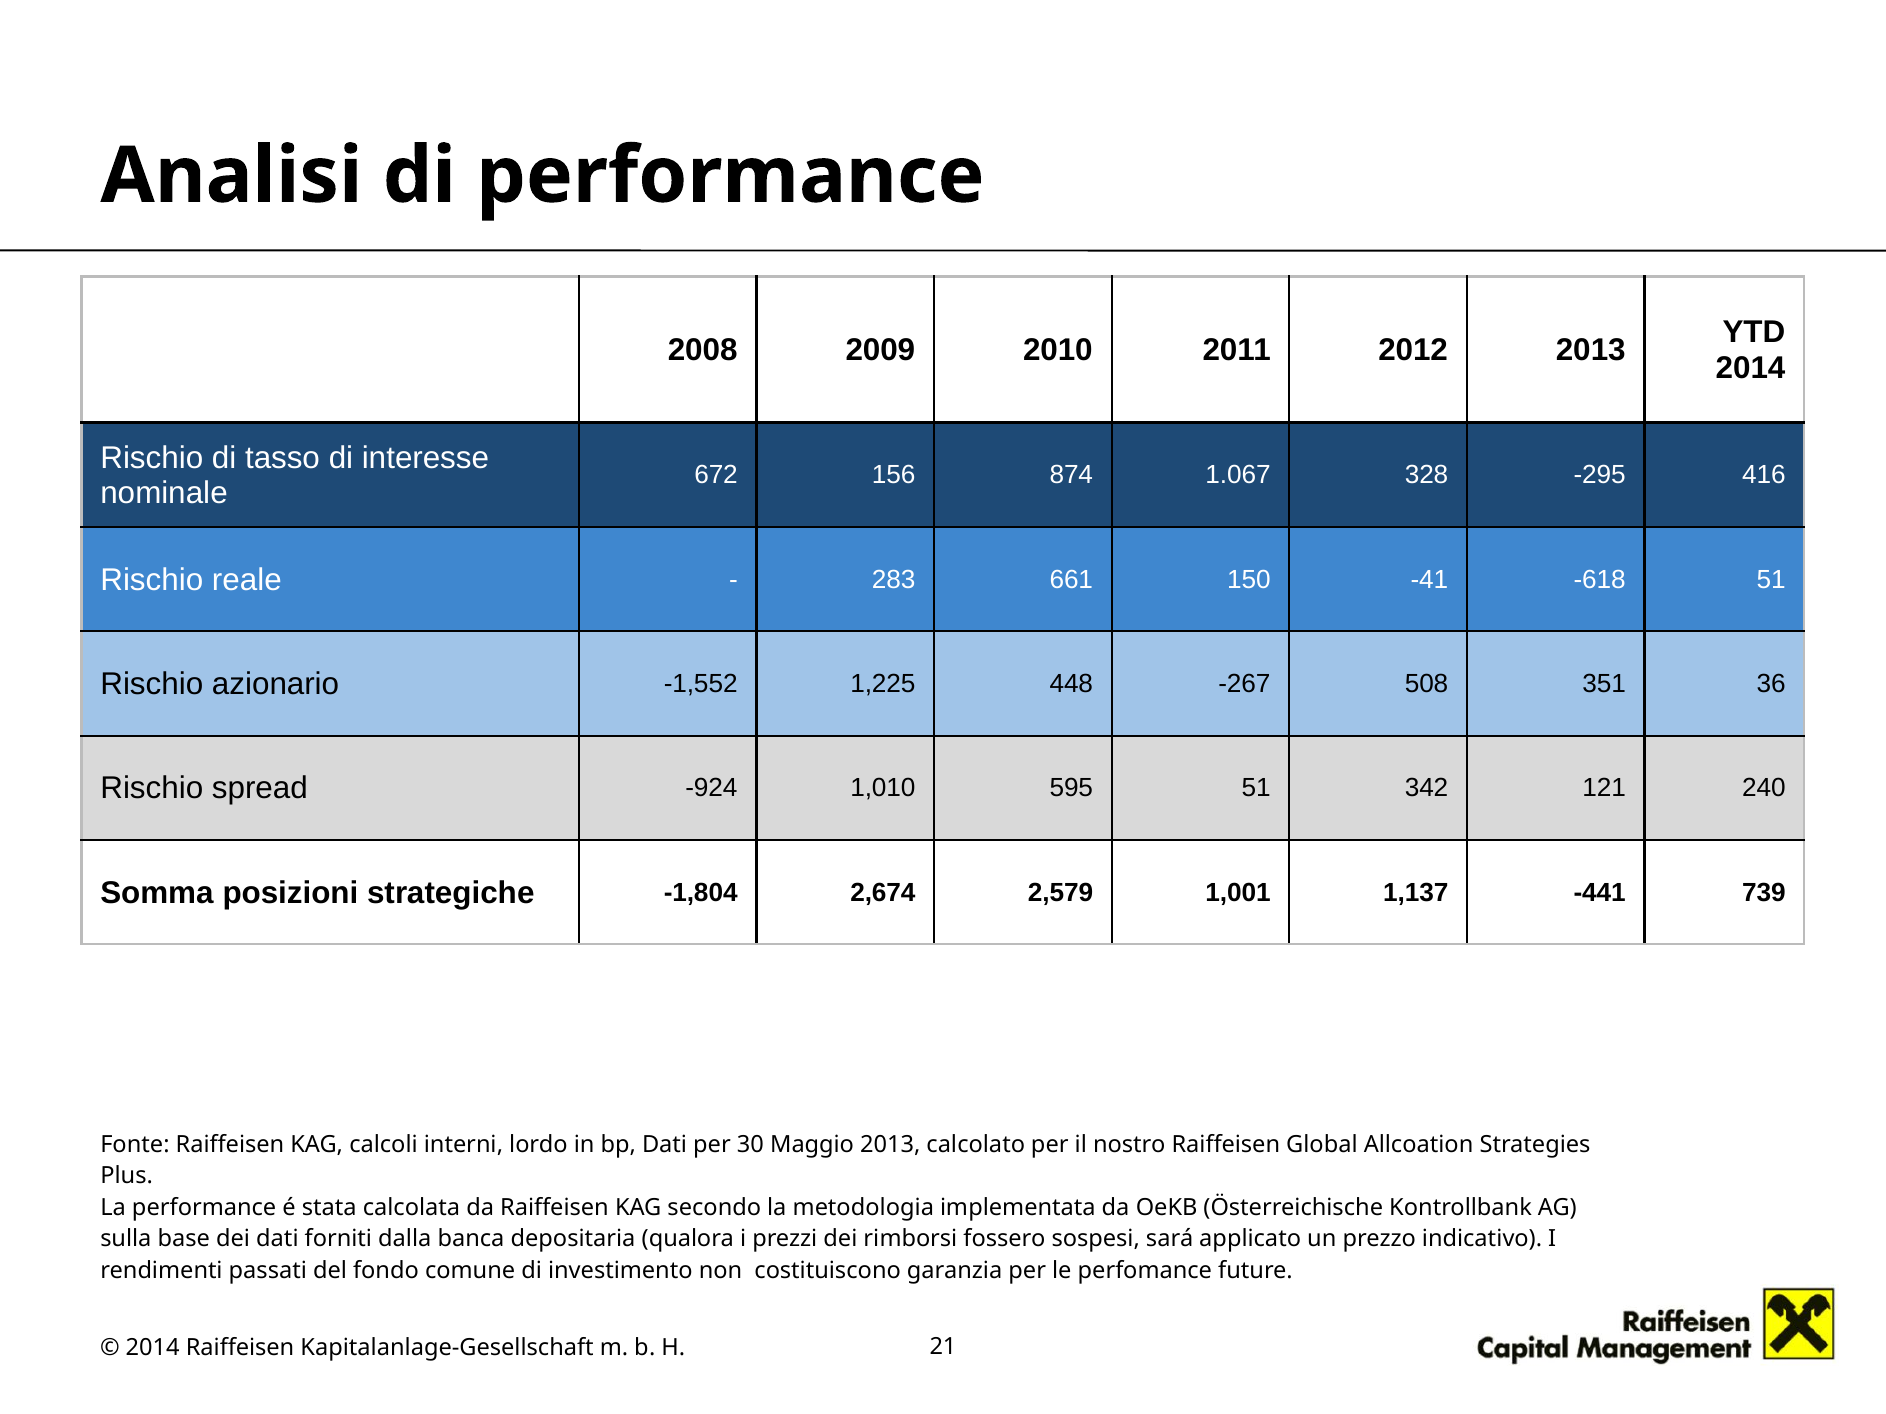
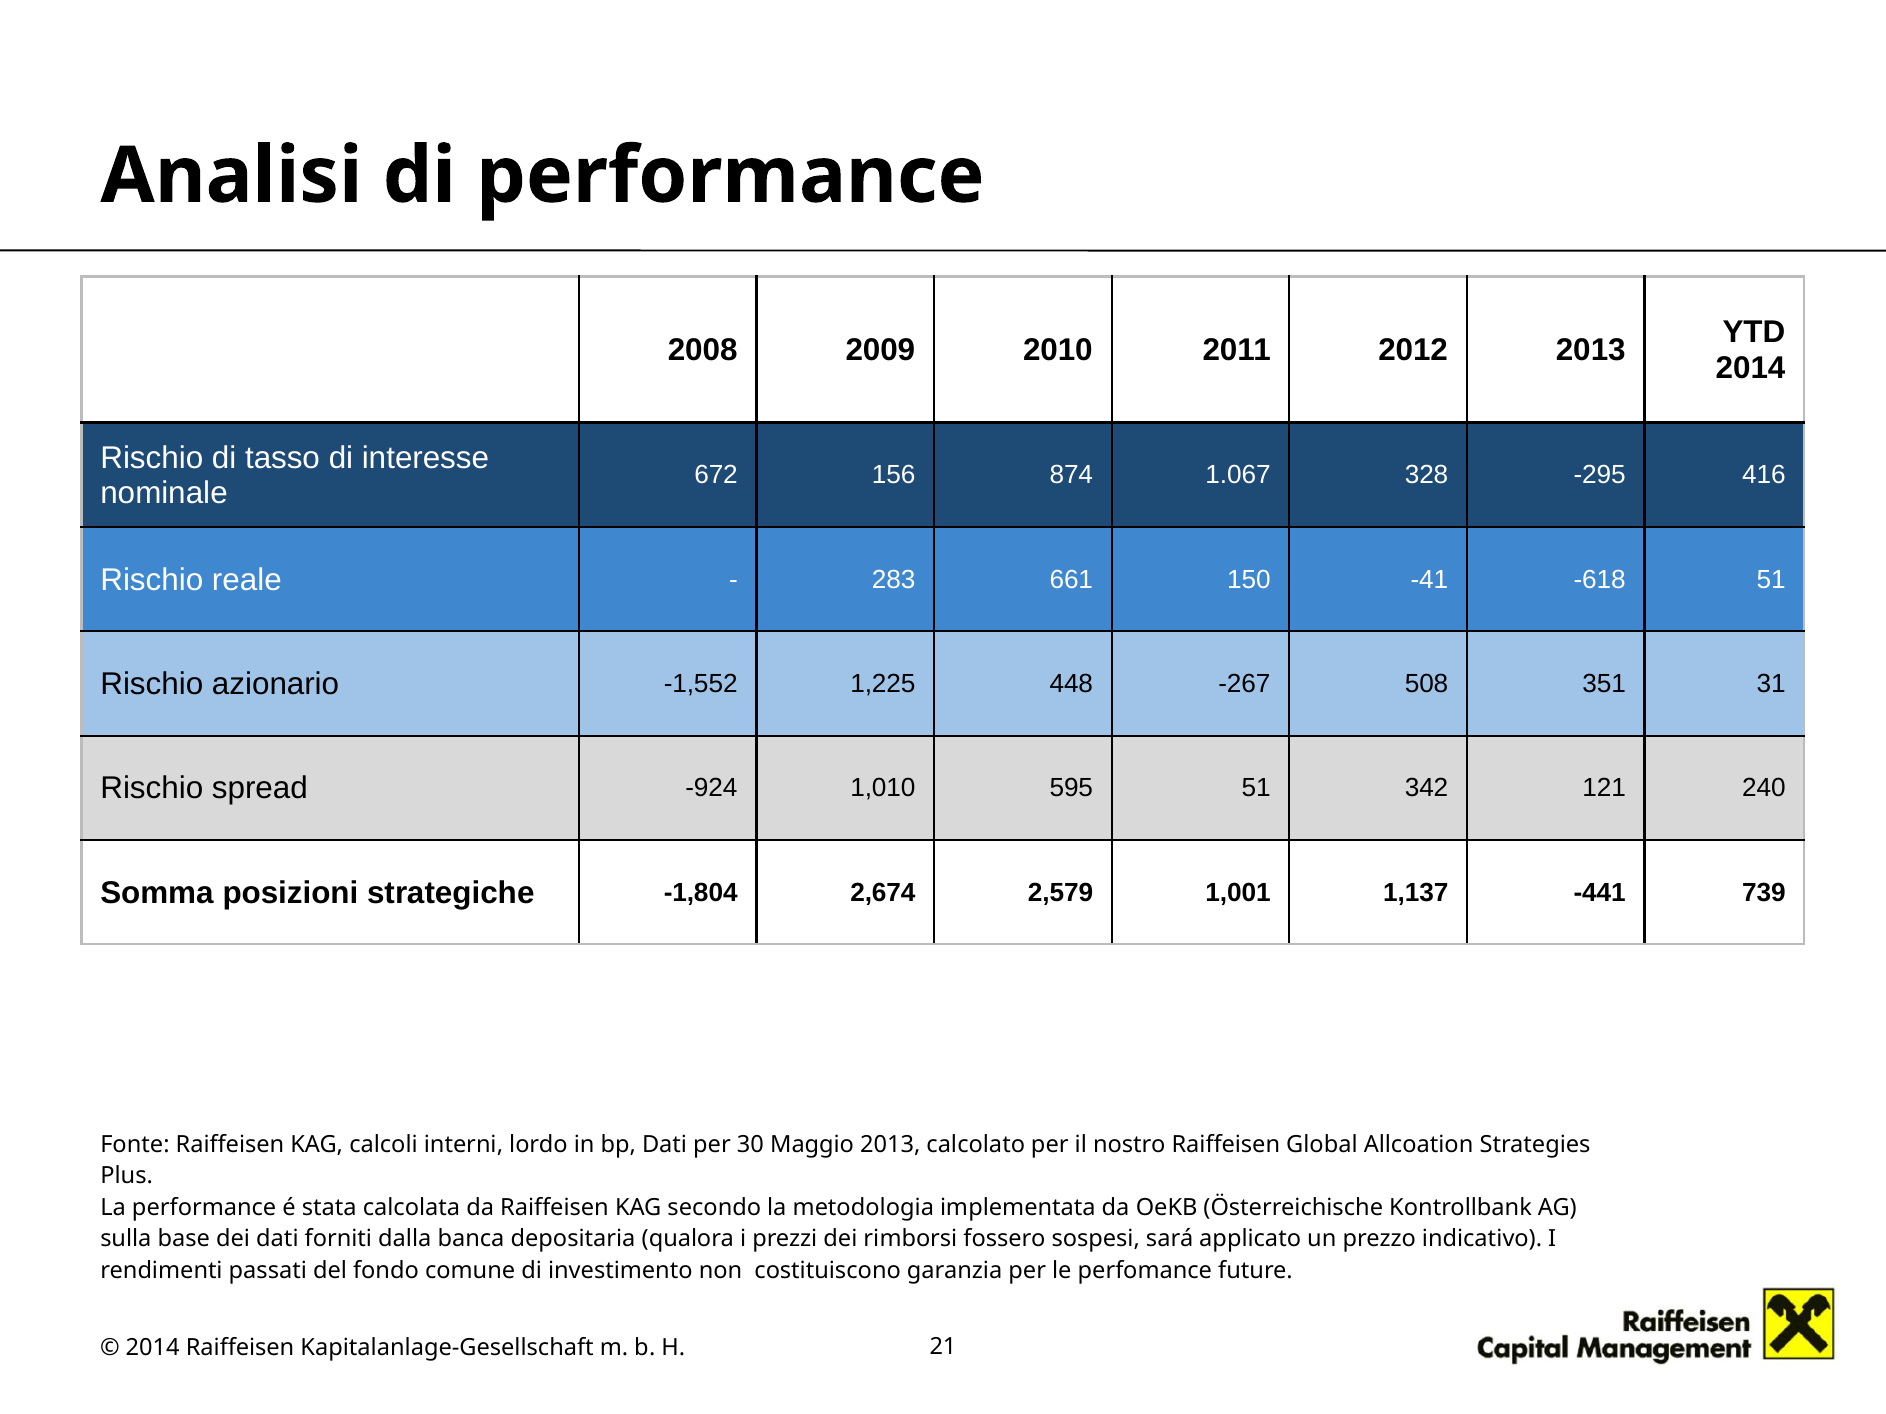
36: 36 -> 31 (1771, 684)
